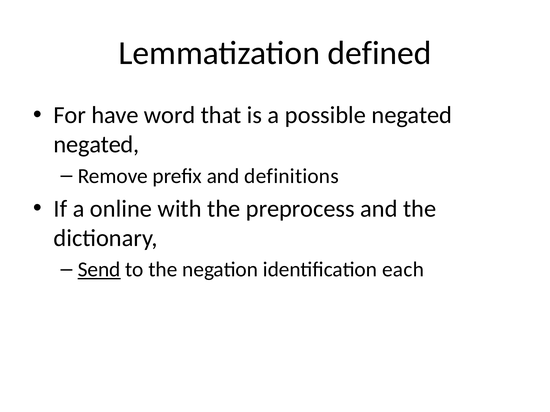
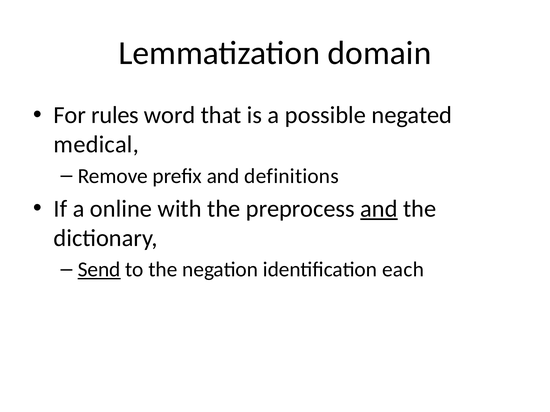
defined: defined -> domain (379, 53)
have: have -> rules (115, 115)
negated: negated -> medical (96, 145)
and underline: none -> present (379, 209)
